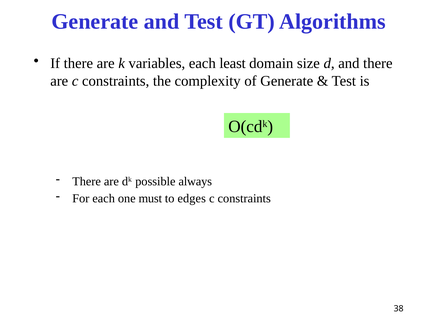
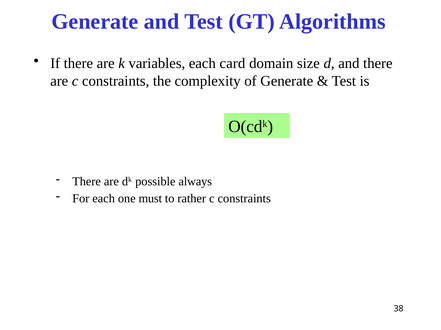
least: least -> card (232, 63)
edges: edges -> rather (192, 199)
